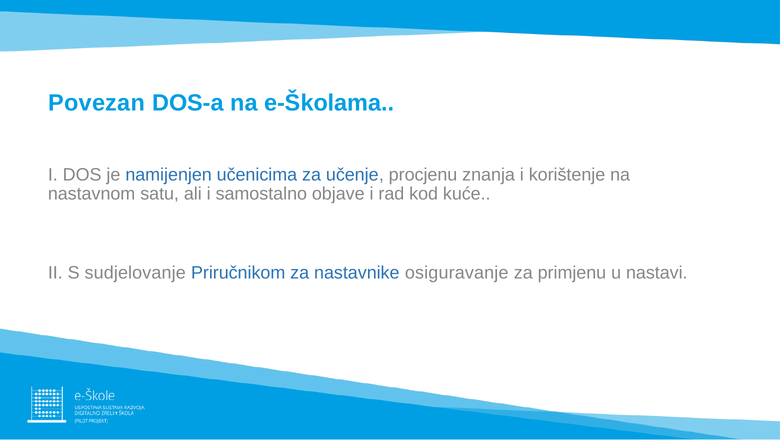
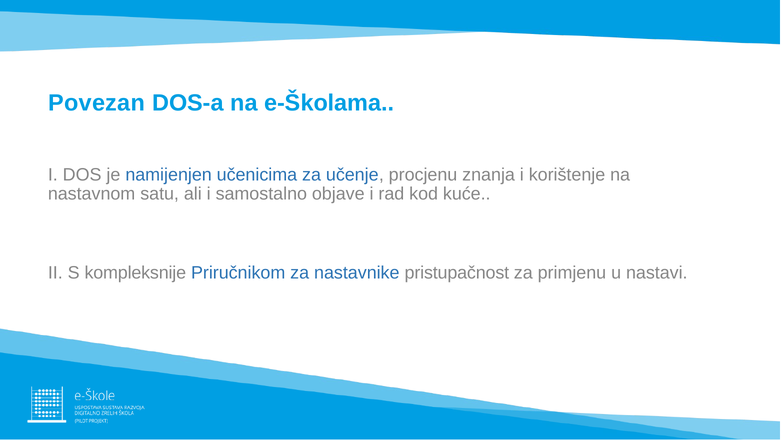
sudjelovanje: sudjelovanje -> kompleksnije (135, 273)
osiguravanje: osiguravanje -> pristupačnost (457, 273)
